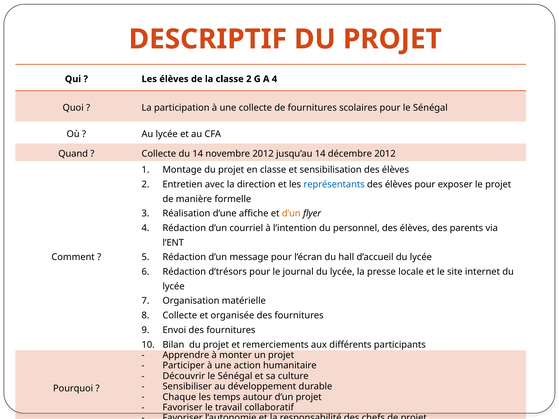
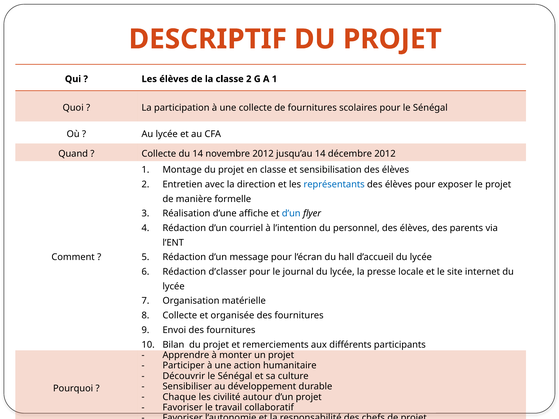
A 4: 4 -> 1 (274, 79)
d’un colour: orange -> blue (291, 214)
d’trésors: d’trésors -> d’classer (228, 272)
temps: temps -> civilité (227, 397)
